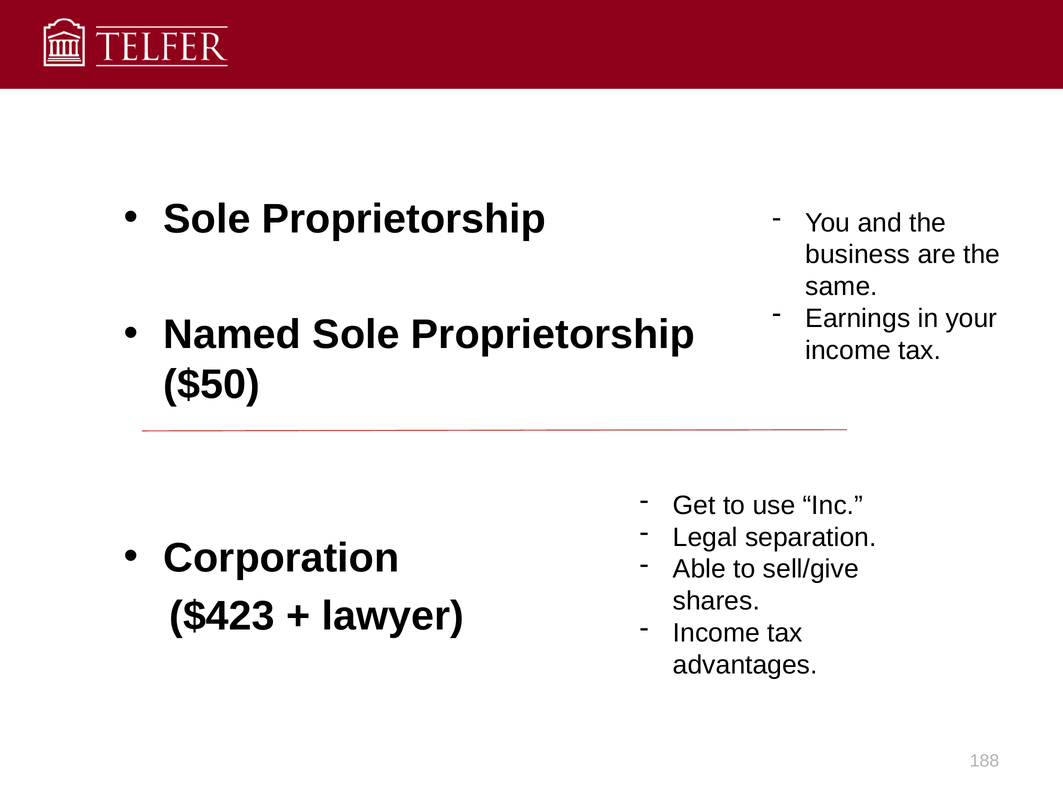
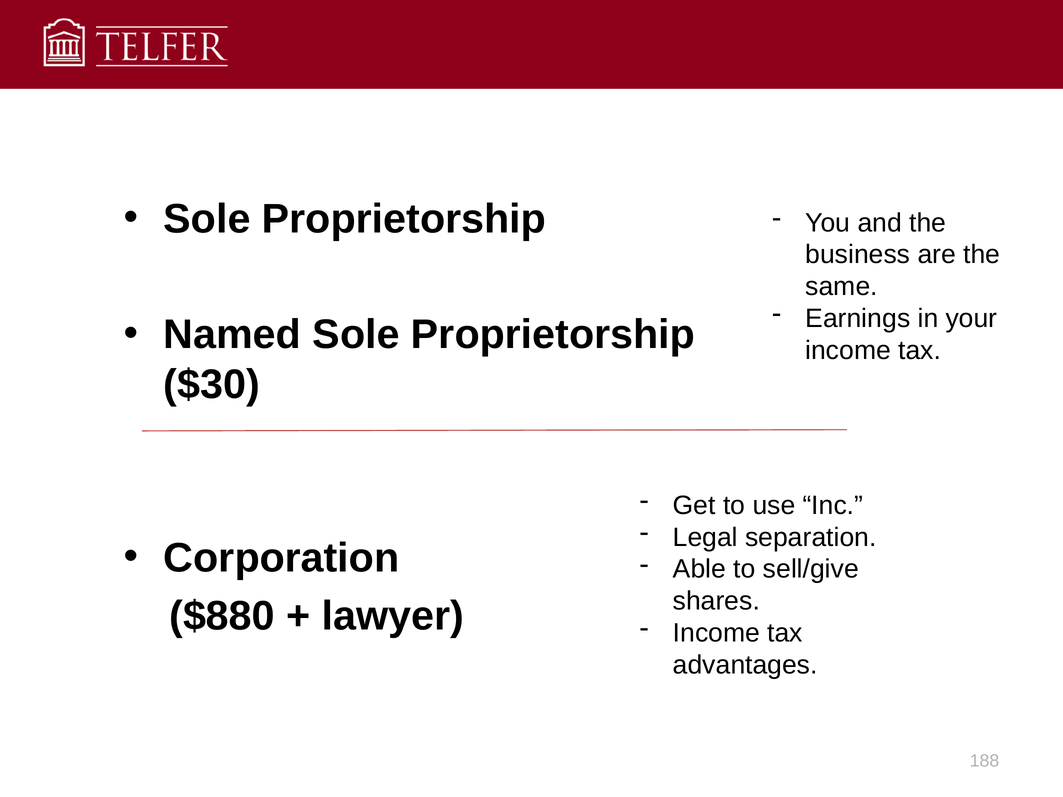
$50: $50 -> $30 (212, 385)
$423: $423 -> $880 (222, 616)
